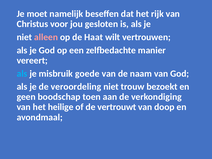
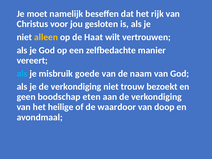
alleen colour: pink -> yellow (46, 37)
je de veroordeling: veroordeling -> verkondiging (76, 87)
toen: toen -> eten (92, 97)
vertrouwt: vertrouwt -> waardoor (117, 107)
